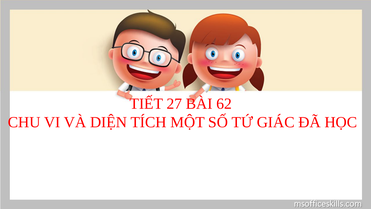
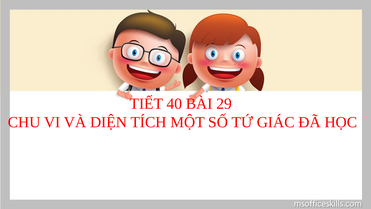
27: 27 -> 40 (174, 104)
62: 62 -> 29 (224, 104)
